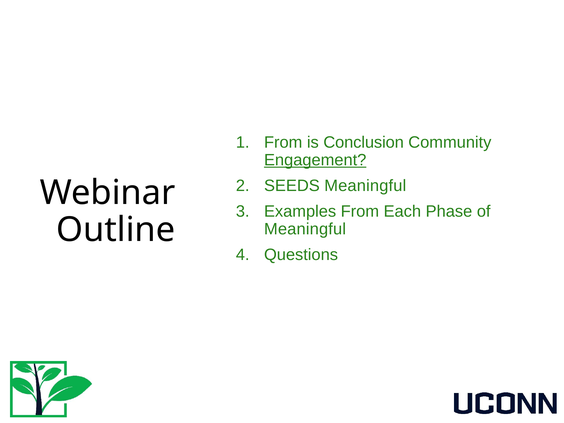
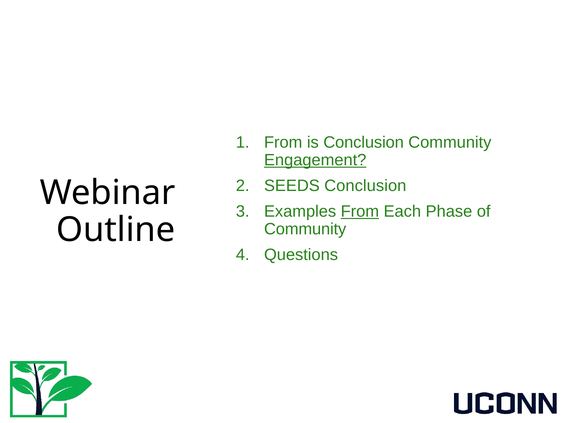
SEEDS Meaningful: Meaningful -> Conclusion (365, 186)
From underline: none -> present (360, 211)
Meaningful: Meaningful -> Community (305, 229)
